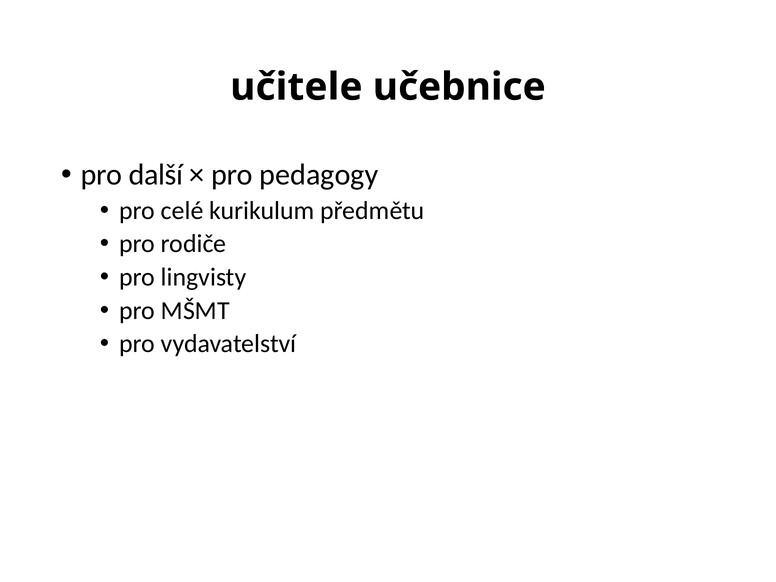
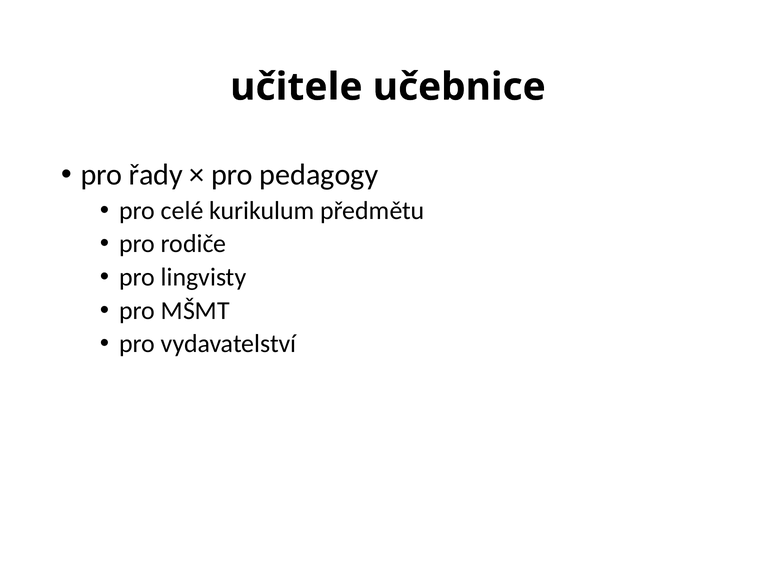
další: další -> řady (156, 175)
